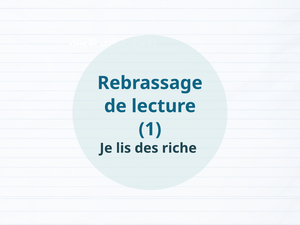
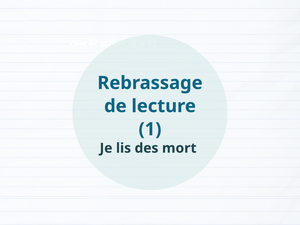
riche: riche -> mort (179, 148)
